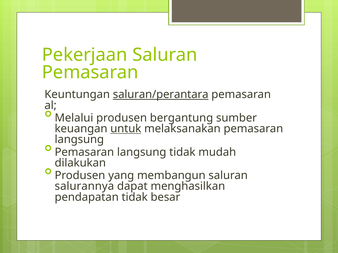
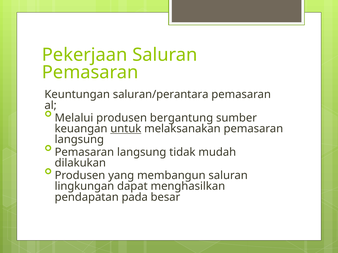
saluran/perantara underline: present -> none (161, 95)
salurannya: salurannya -> lingkungan (84, 187)
pendapatan tidak: tidak -> pada (135, 197)
